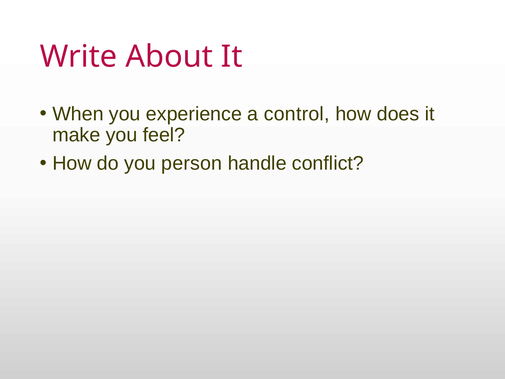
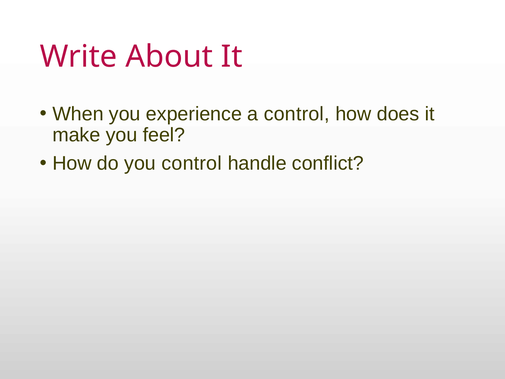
you person: person -> control (192, 163)
